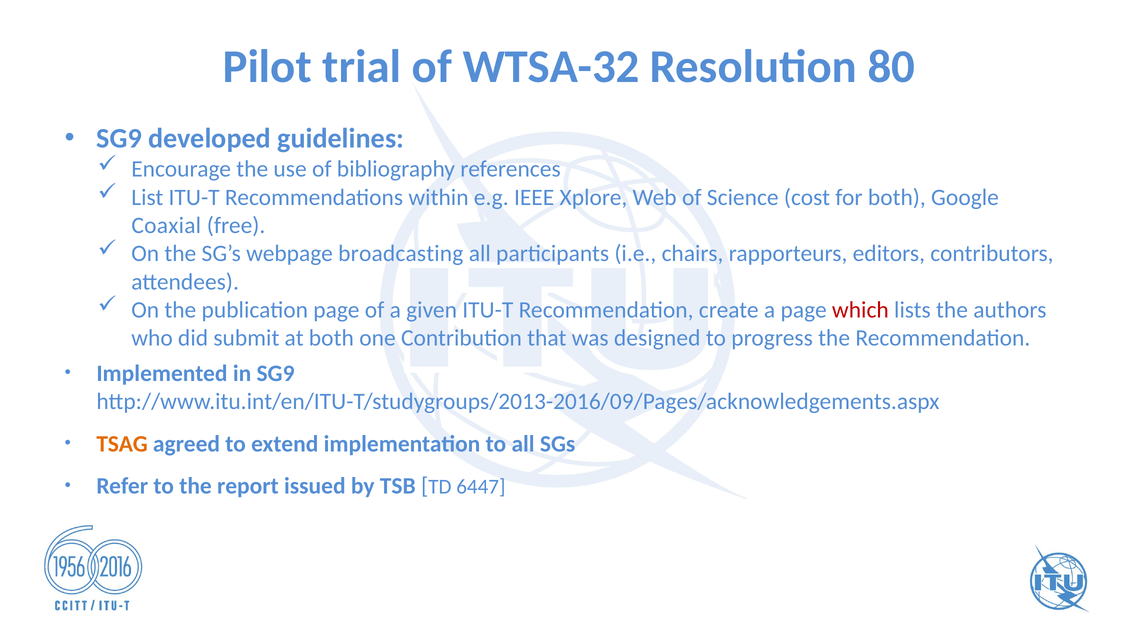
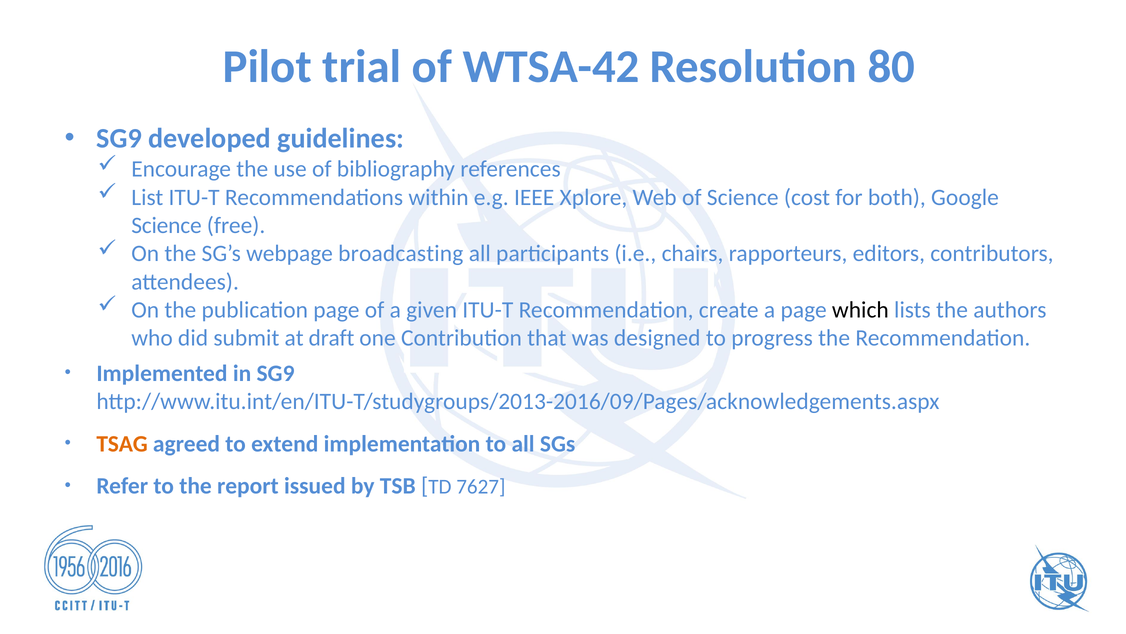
WTSA-32: WTSA-32 -> WTSA-42 (551, 67)
Coaxial: Coaxial -> Science (166, 225)
which colour: red -> black (860, 310)
at both: both -> draft (331, 338)
6447: 6447 -> 7627 (481, 487)
